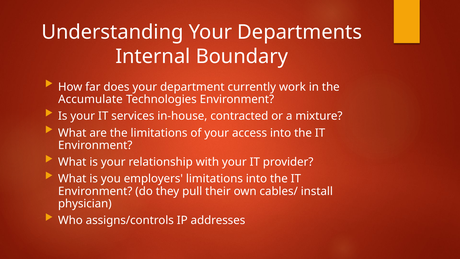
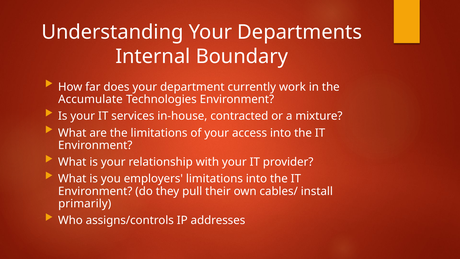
physician: physician -> primarily (85, 203)
